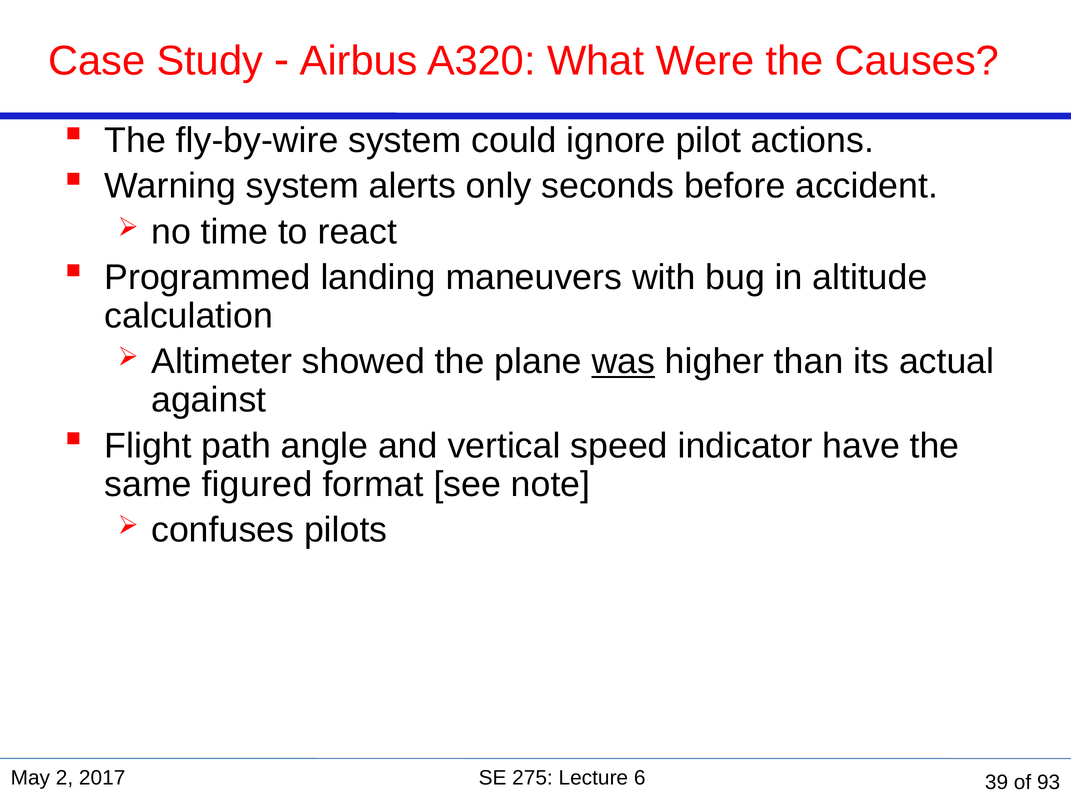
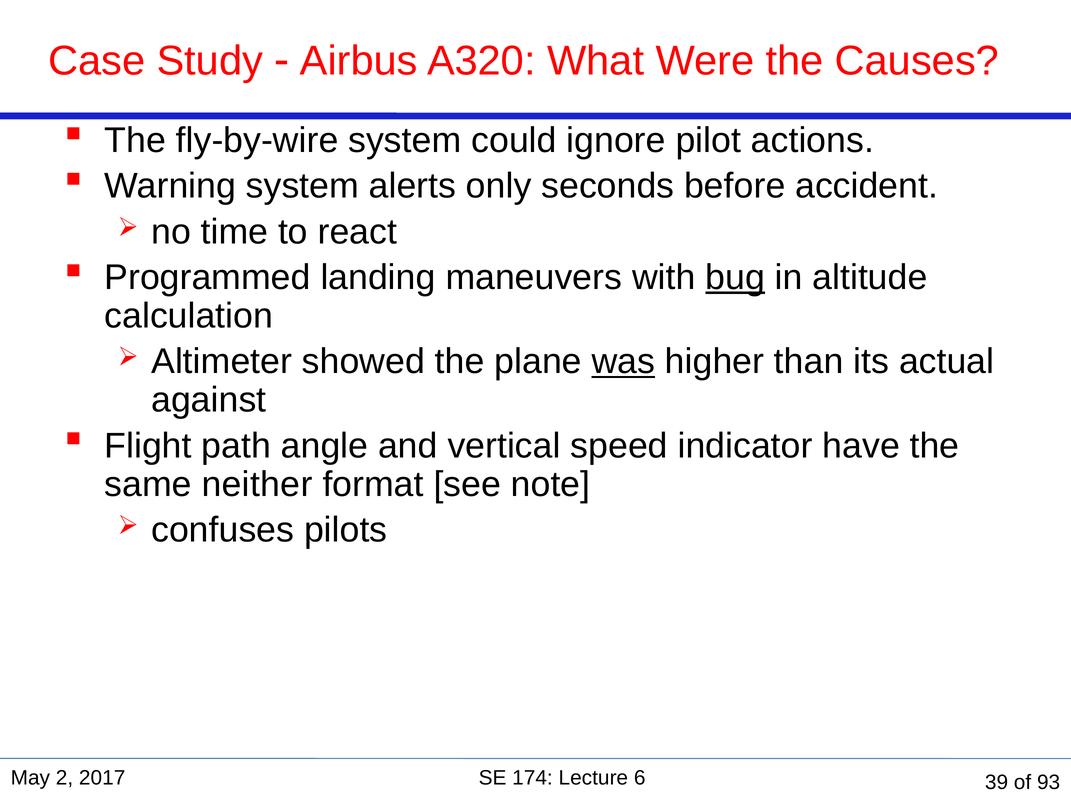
bug underline: none -> present (735, 277)
figured: figured -> neither (257, 484)
275: 275 -> 174 (532, 778)
